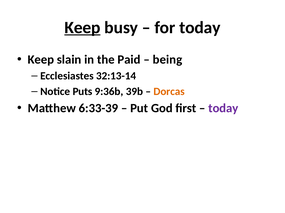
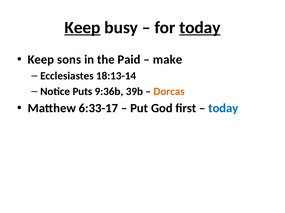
today underline: none -> present (200, 28)
slain: slain -> sons (69, 60)
being: being -> make (168, 60)
32:13-14: 32:13-14 -> 18:13-14 (116, 76)
6:33-39: 6:33-39 -> 6:33-17 (98, 109)
today colour: purple -> blue (223, 109)
